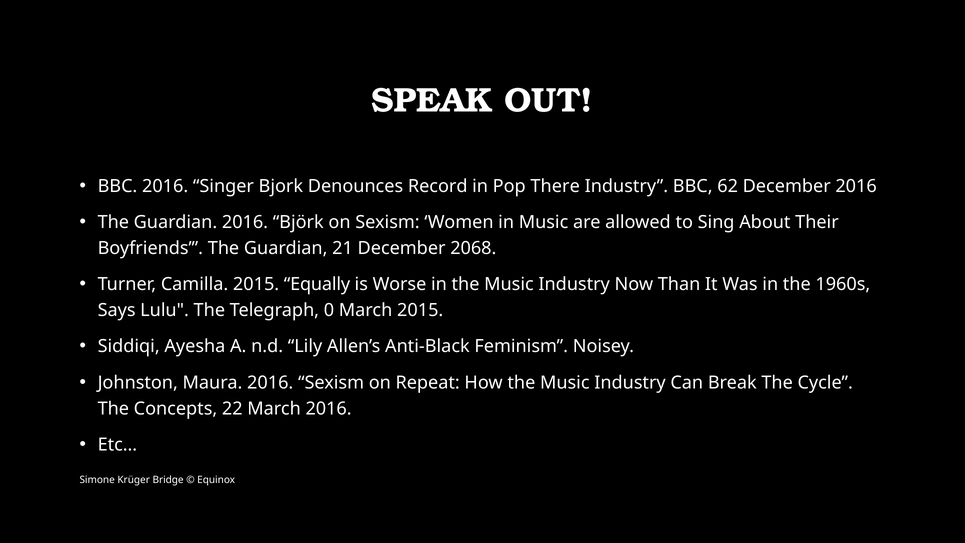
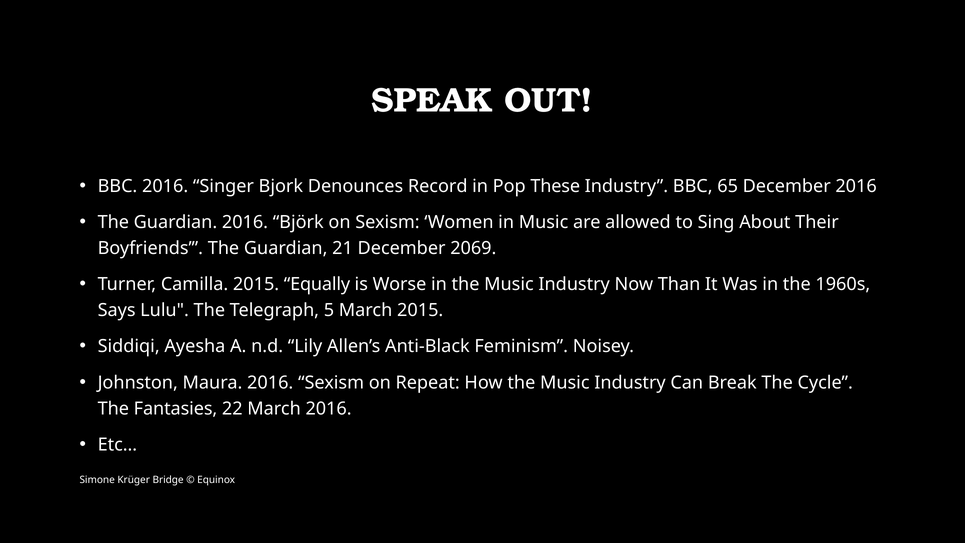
There: There -> These (555, 186)
62: 62 -> 65 (728, 186)
2068: 2068 -> 2069 (473, 248)
0: 0 -> 5 (329, 310)
Concepts: Concepts -> Fantasies (176, 409)
